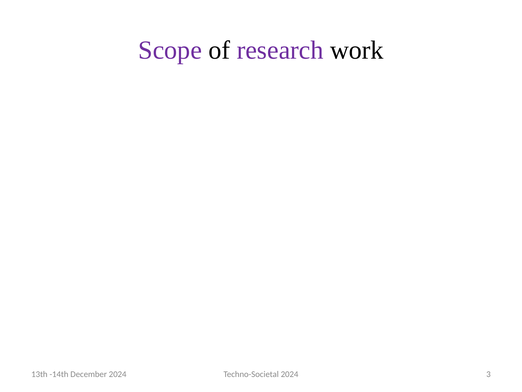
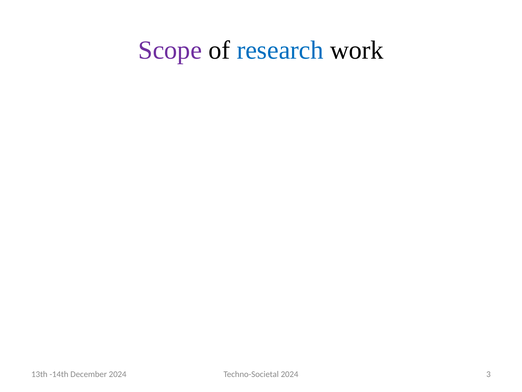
research colour: purple -> blue (280, 50)
